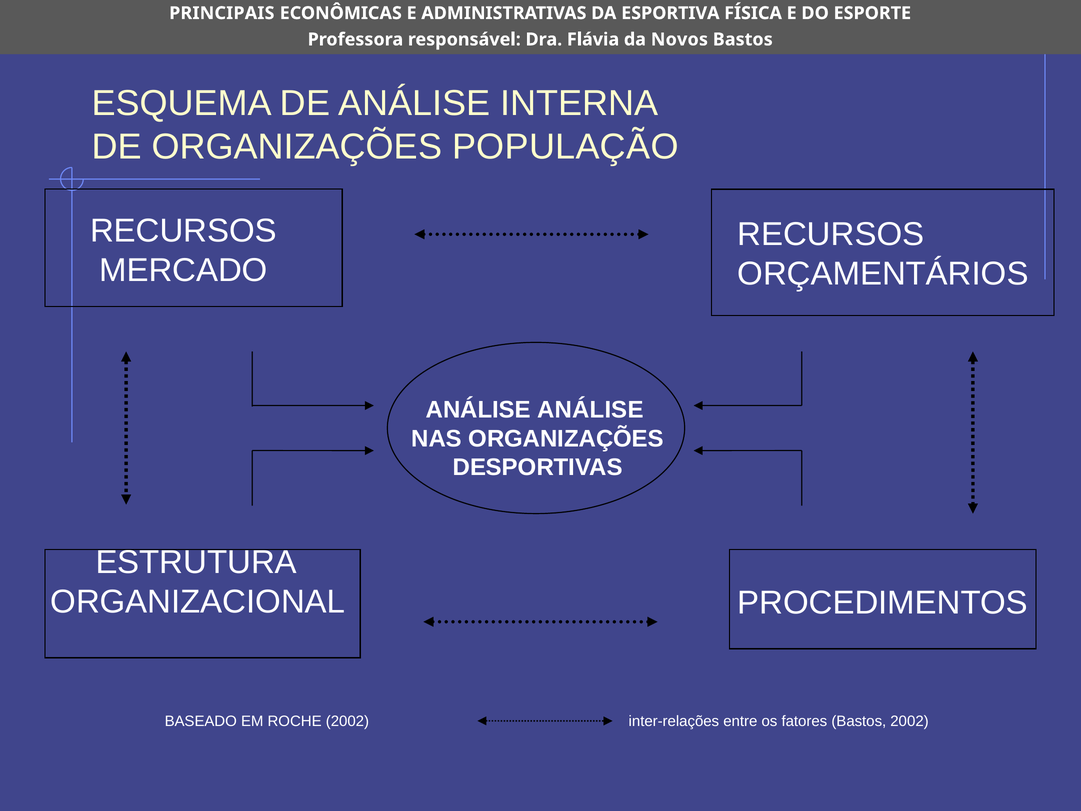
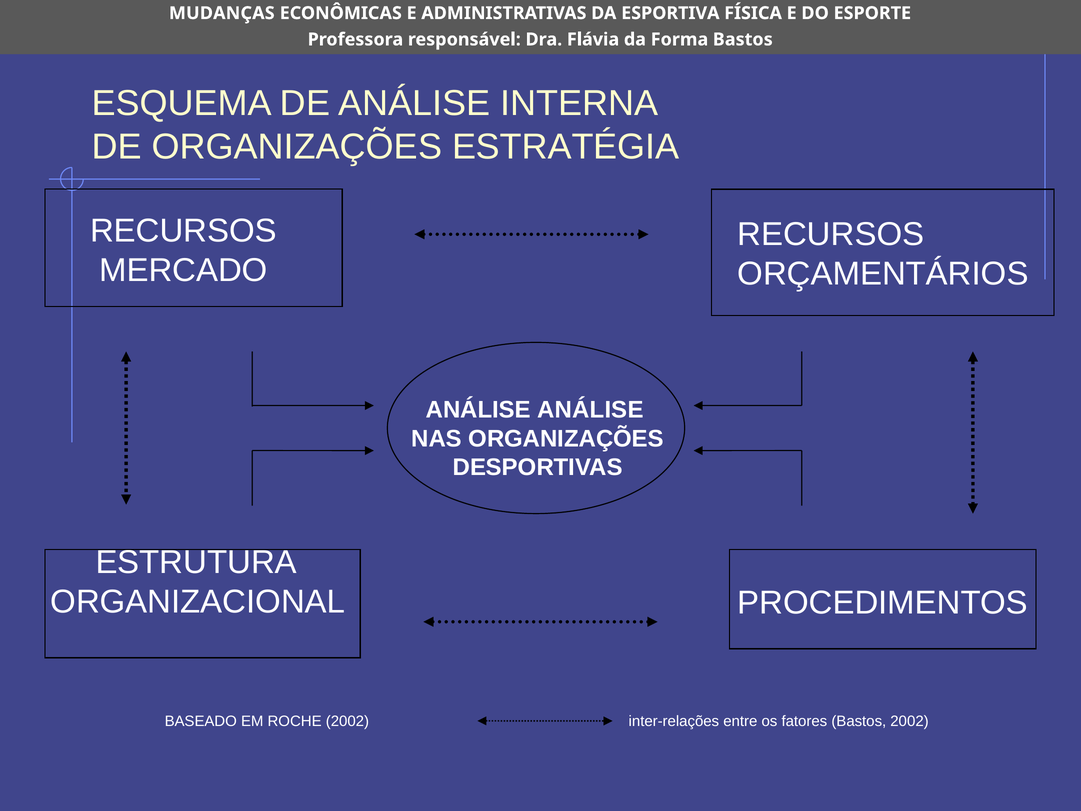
PRINCIPAIS: PRINCIPAIS -> MUDANÇAS (222, 13)
Novos: Novos -> Forma (679, 39)
POPULAÇÃO: POPULAÇÃO -> ESTRATÉGIA (566, 147)
